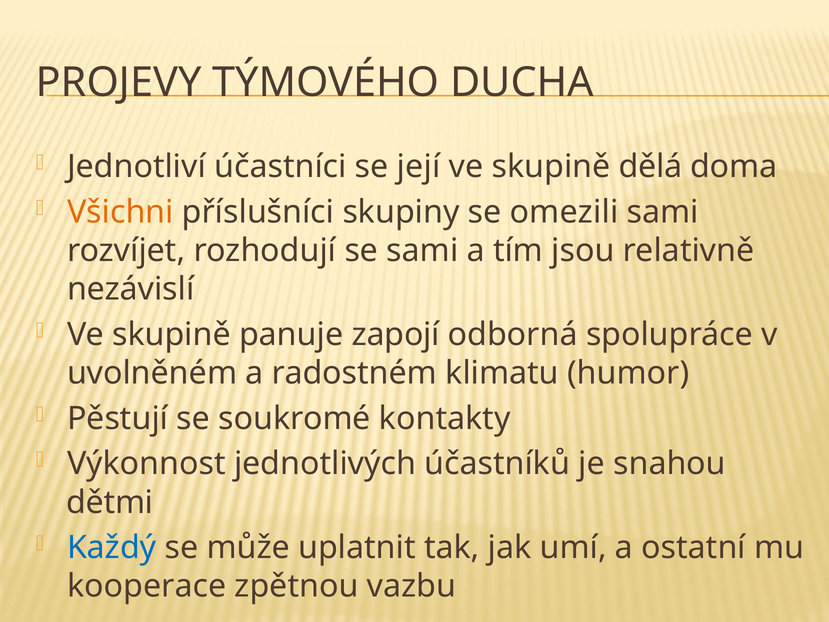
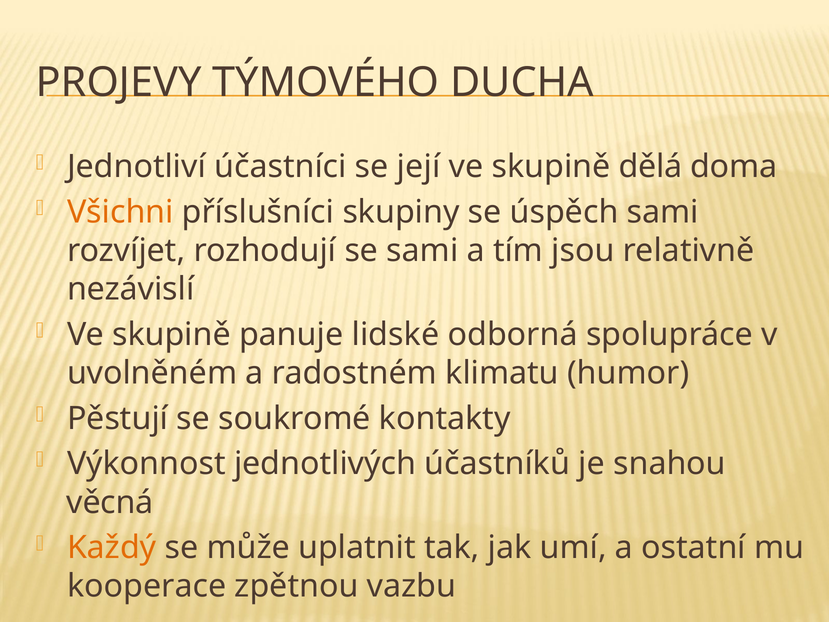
omezili: omezili -> úspěch (564, 212)
zapojí: zapojí -> lidské (396, 334)
dětmi: dětmi -> věcná (110, 502)
Každý colour: blue -> orange (112, 547)
